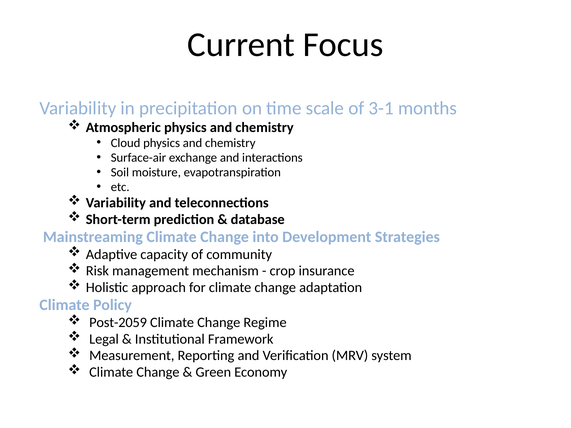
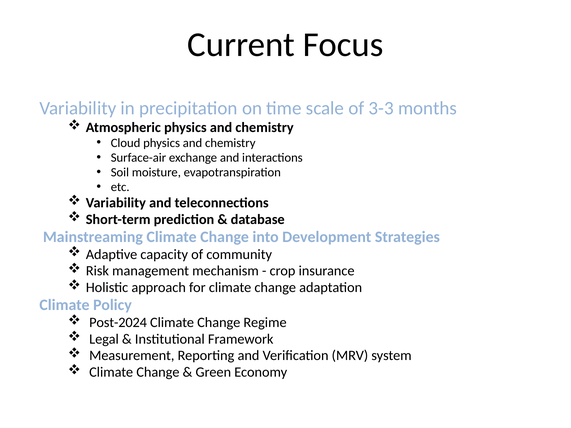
3-1: 3-1 -> 3-3 (381, 108)
Post-2059: Post-2059 -> Post-2024 (118, 323)
